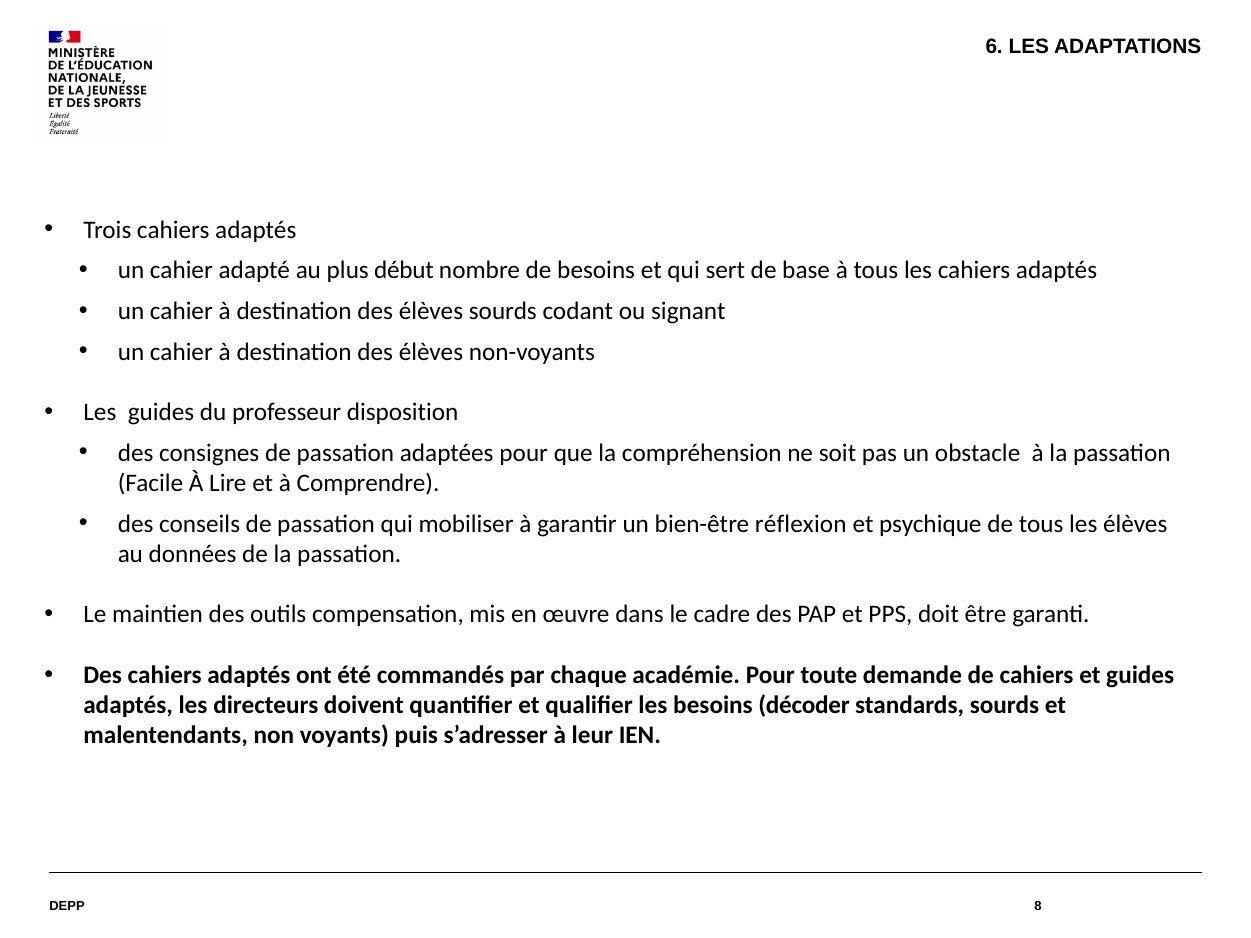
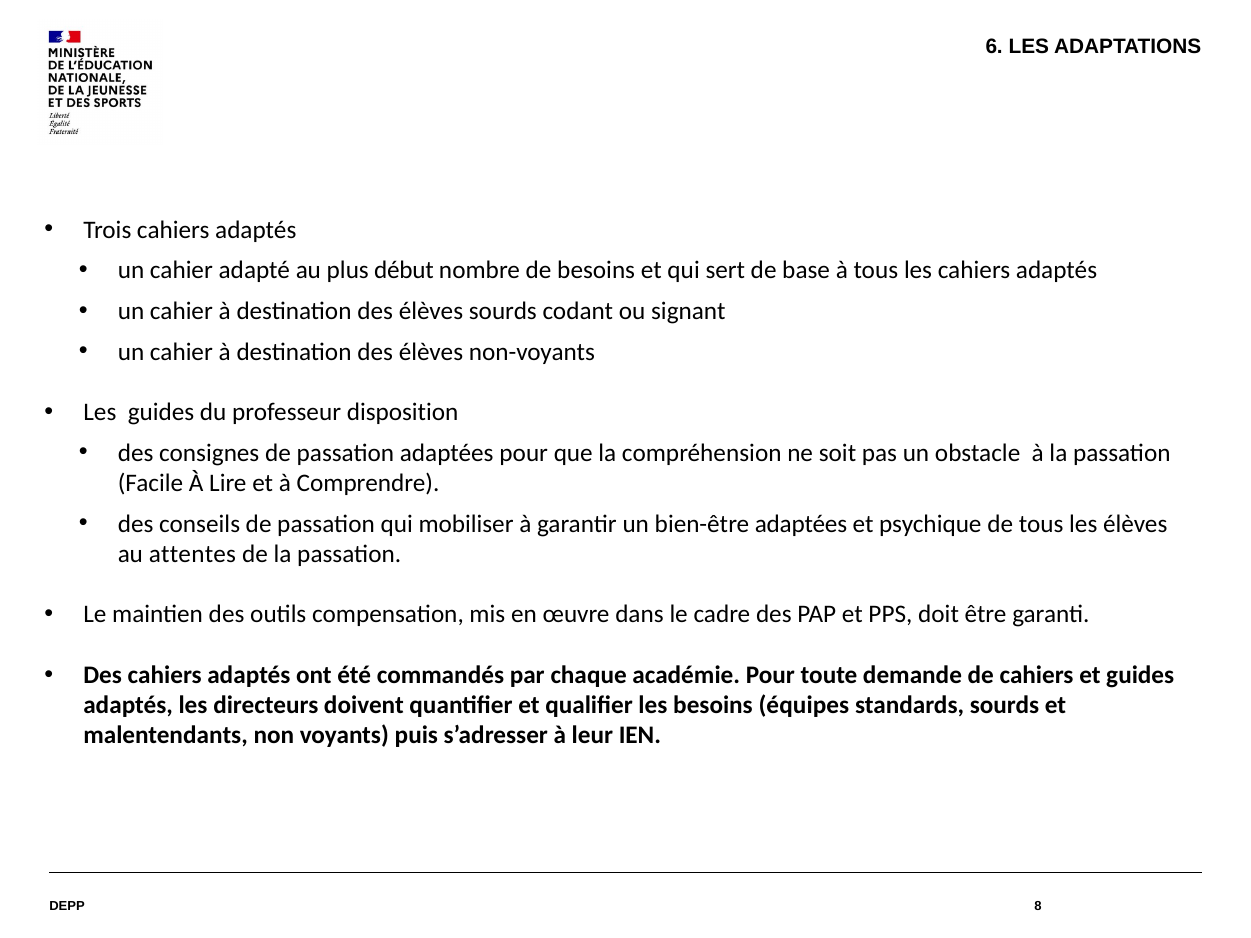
bien-être réflexion: réflexion -> adaptées (801, 524)
données: données -> attentes (192, 554)
décoder: décoder -> équipes (804, 705)
